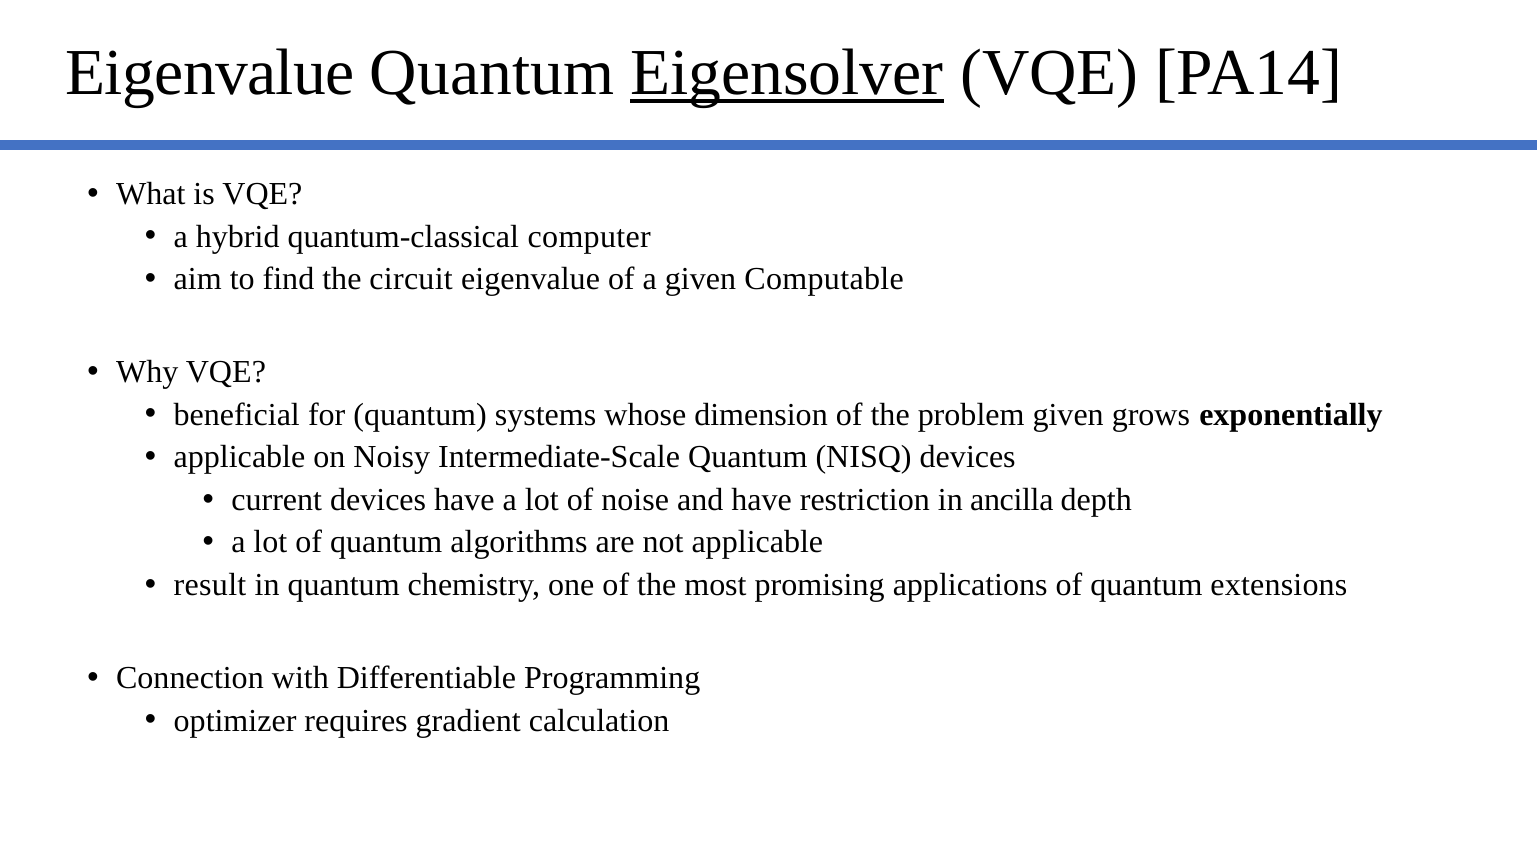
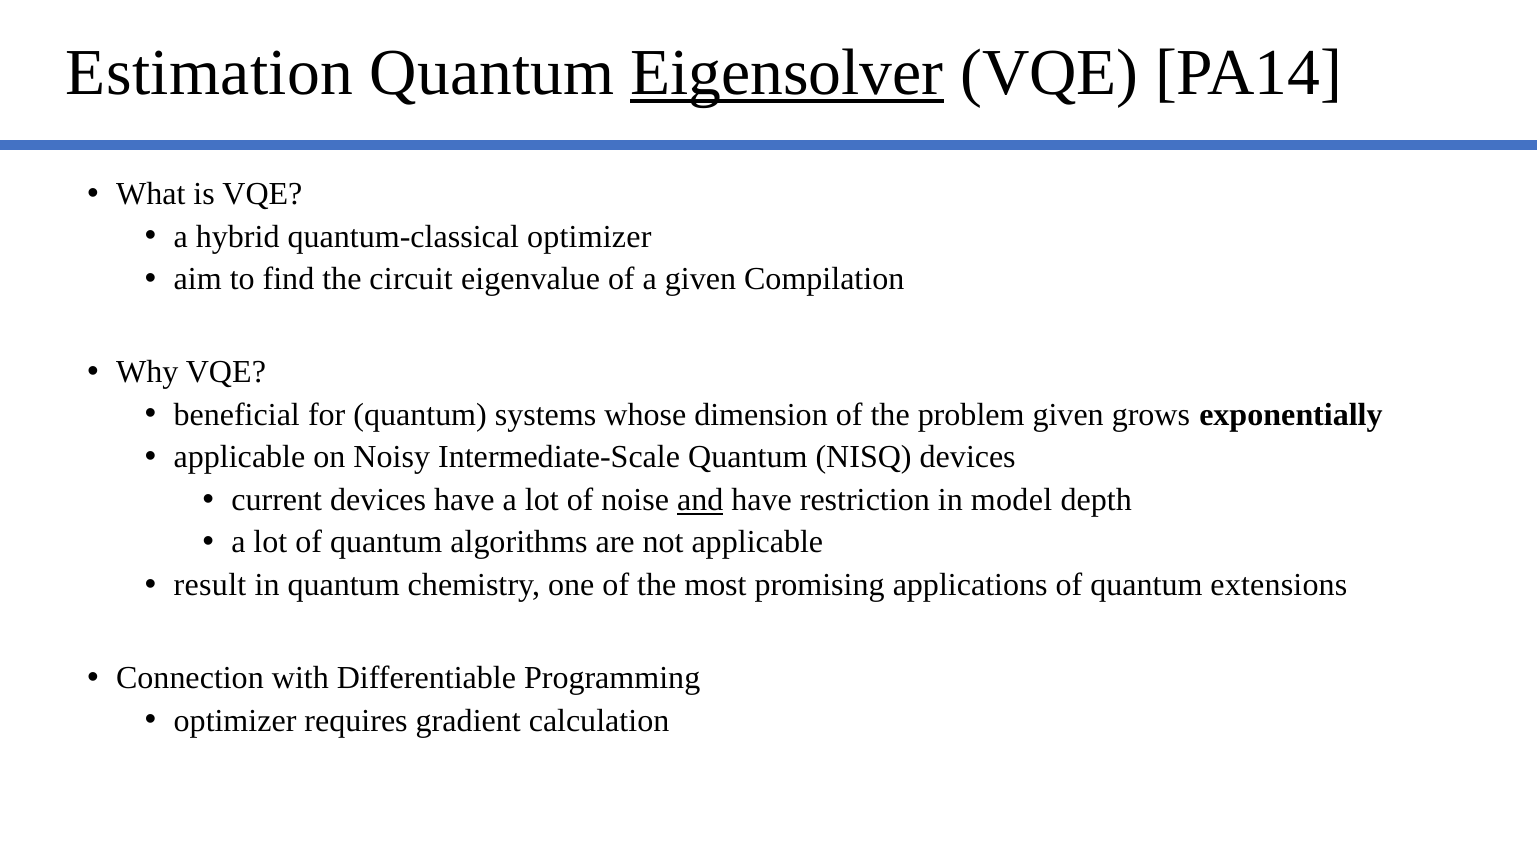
Eigenvalue: Eigenvalue -> Estimation (210, 73)
quantum-classical computer: computer -> optimizer (589, 237)
Computable: Computable -> Compilation (824, 279)
and underline: none -> present (700, 500)
ancilla: ancilla -> model (1012, 500)
